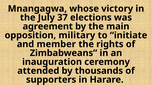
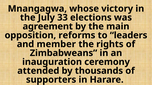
37: 37 -> 33 (62, 18)
military: military -> reforms (77, 35)
initiate: initiate -> leaders (129, 35)
